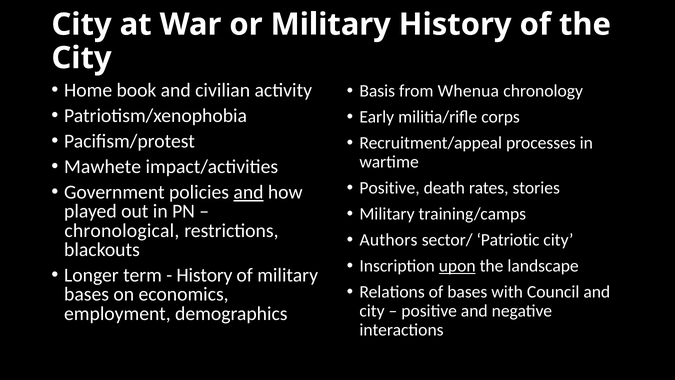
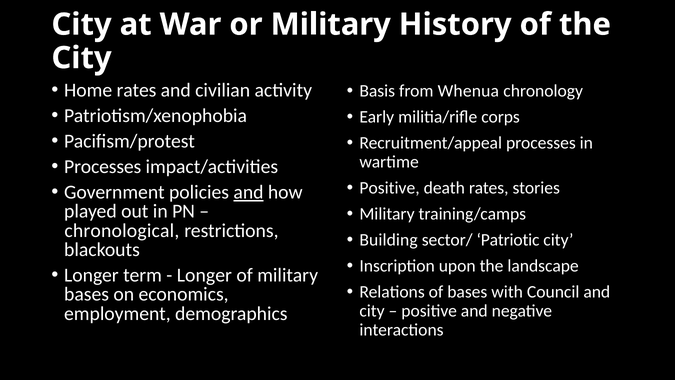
Home book: book -> rates (137, 90)
Mawhete: Mawhete -> Processes (103, 167)
Authors: Authors -> Building (389, 240)
upon underline: present -> none (457, 266)
History: History -> Longer (204, 275)
